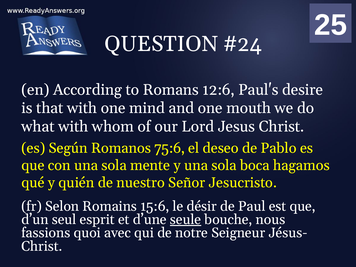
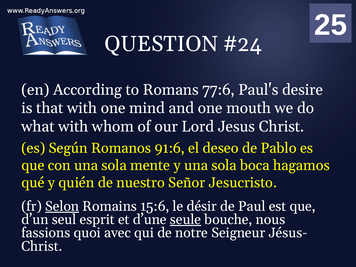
12:6: 12:6 -> 77:6 (219, 90)
75:6: 75:6 -> 91:6 (170, 148)
Selon underline: none -> present (62, 206)
